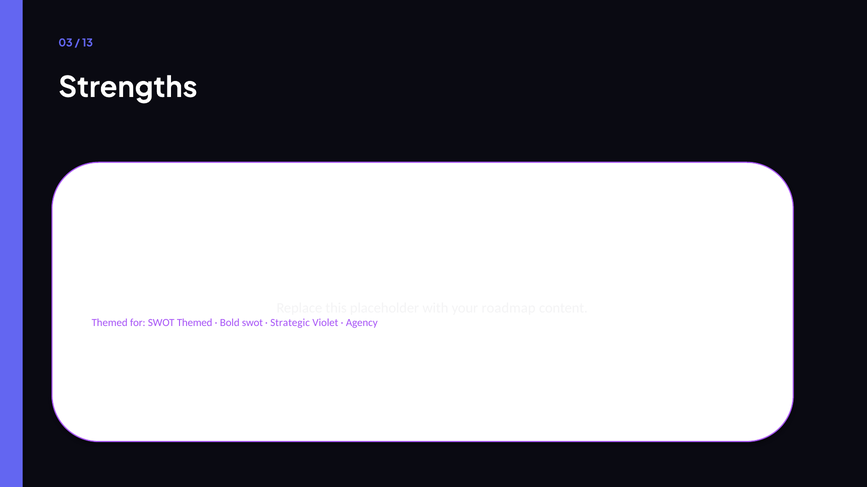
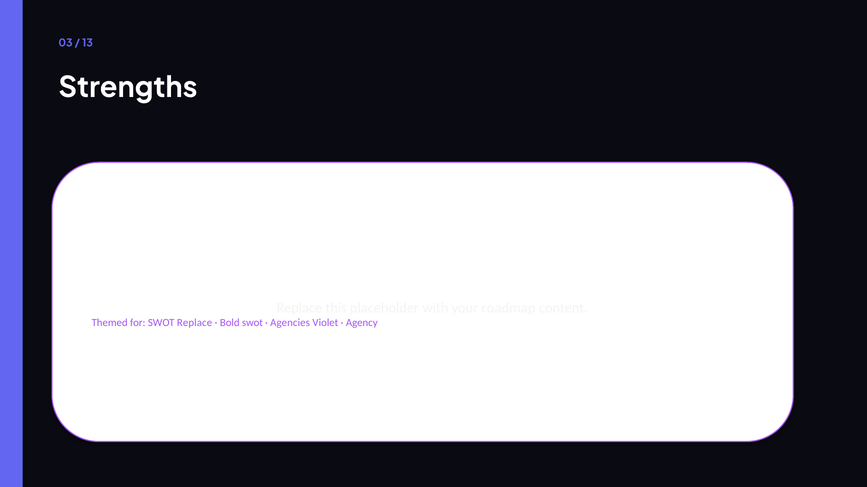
SWOT Themed: Themed -> Replace (195, 323)
Strategic: Strategic -> Agencies (290, 323)
